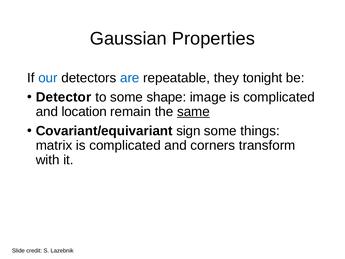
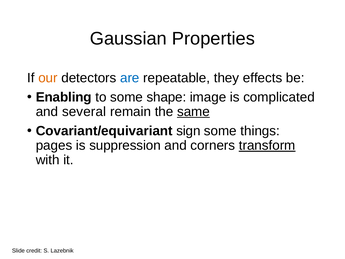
our colour: blue -> orange (48, 78)
tonight: tonight -> effects (263, 78)
Detector: Detector -> Enabling (64, 97)
location: location -> several (84, 112)
matrix: matrix -> pages (54, 145)
complicated: complicated -> suppression (125, 145)
transform underline: none -> present (267, 145)
